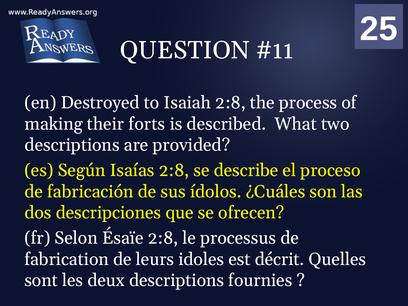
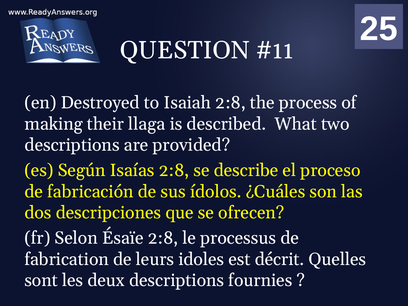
forts: forts -> llaga (147, 124)
